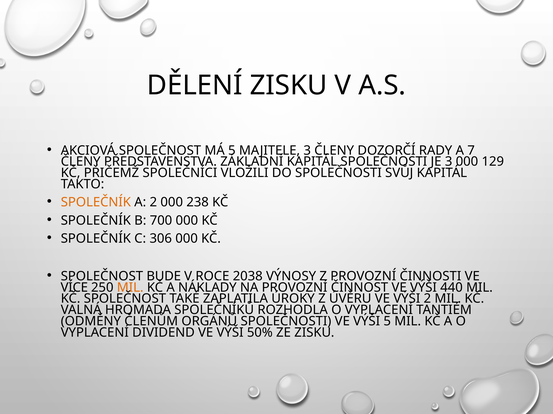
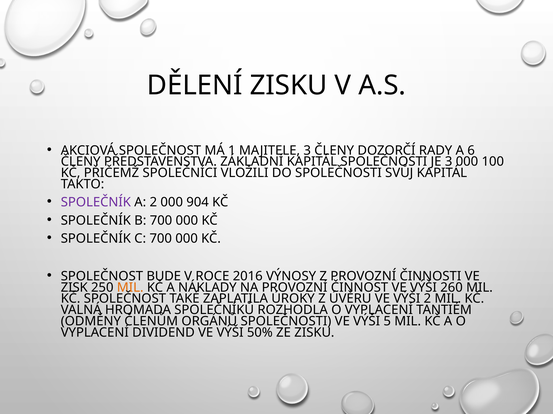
MÁ 5: 5 -> 1 (232, 151)
7: 7 -> 6 (471, 151)
129: 129 -> 100 (493, 162)
SPOLEČNÍK colour: orange -> purple (96, 203)
238: 238 -> 904 (198, 203)
C 306: 306 -> 700 (161, 239)
2038: 2038 -> 2016 (248, 277)
VÍCE: VÍCE -> ZISK (74, 288)
440: 440 -> 260 (452, 288)
